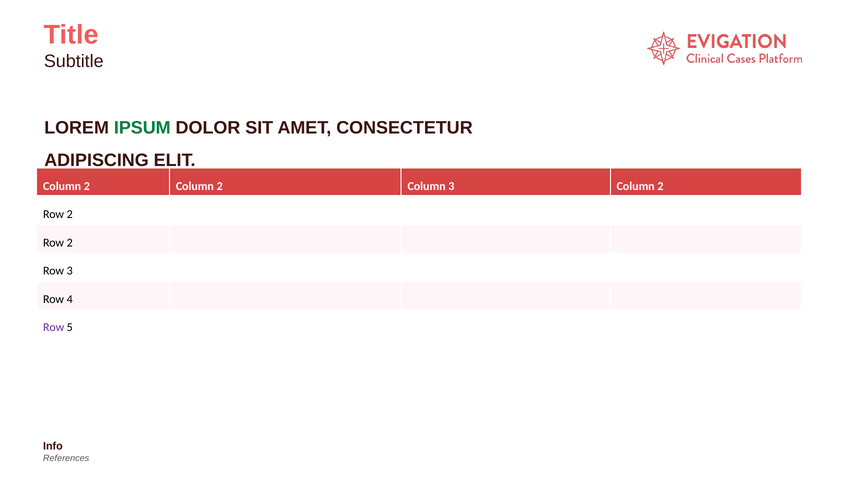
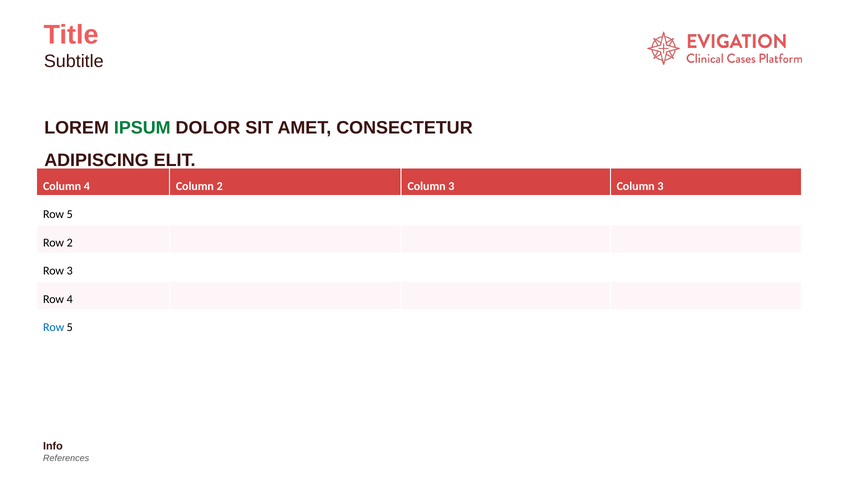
2: 2 -> 4 (87, 186)
3 Column 2: 2 -> 3 (660, 186)
2: 2 -> 5 (70, 214)
Row colour: purple -> blue (54, 327)
